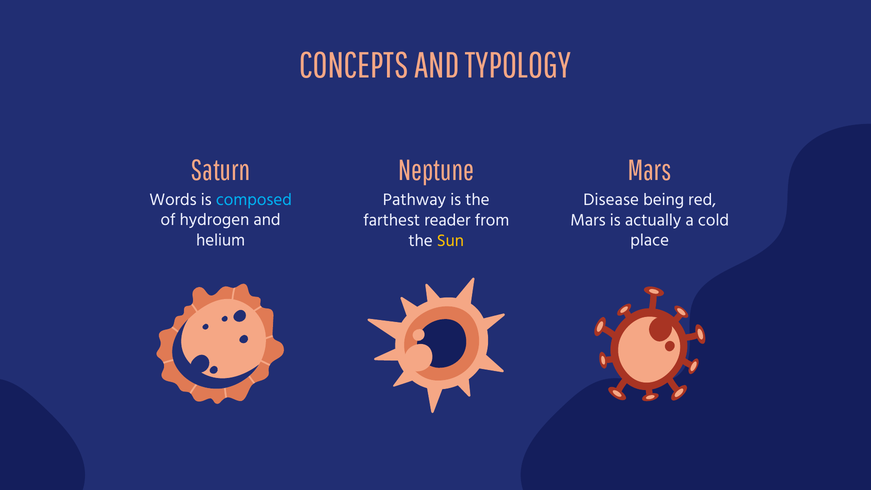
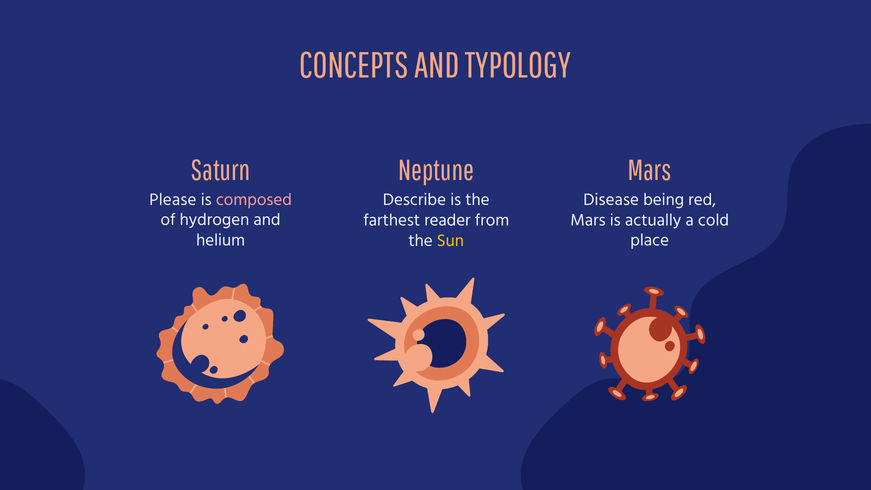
Words: Words -> Please (173, 200)
composed colour: light blue -> pink (254, 200)
Pathway: Pathway -> Describe (414, 200)
